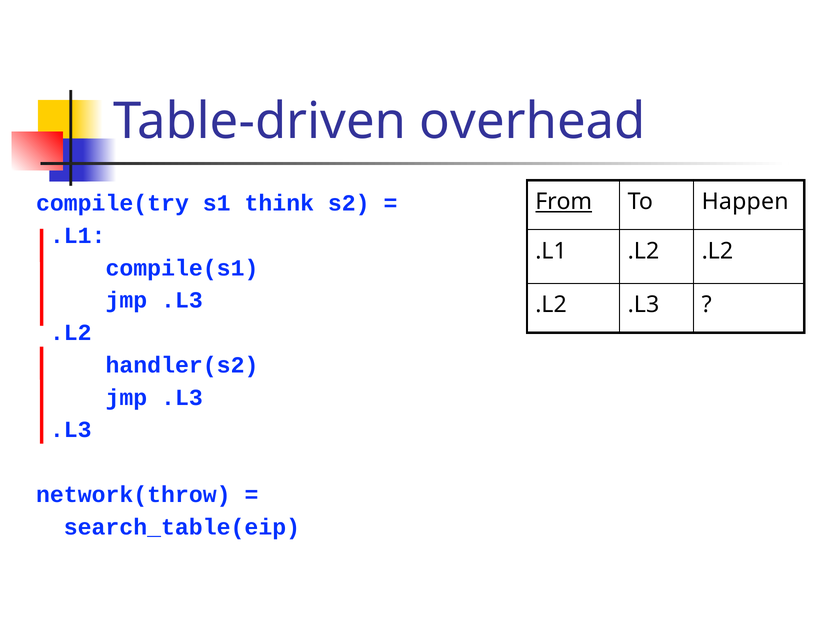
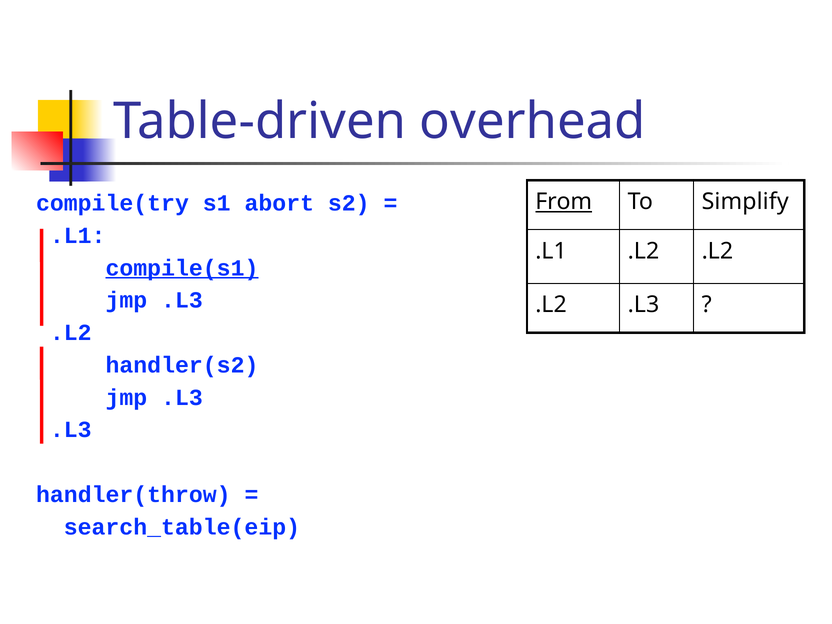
think: think -> abort (279, 203)
Happen: Happen -> Simplify (745, 202)
compile(s1 underline: none -> present (182, 268)
network(throw: network(throw -> handler(throw (133, 495)
